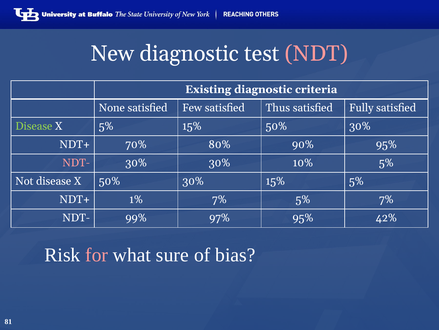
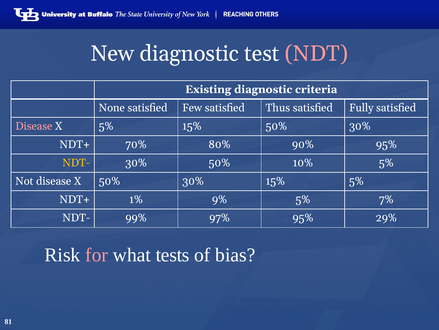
Disease colour: light green -> pink (34, 126)
NDT- colour: pink -> yellow (76, 162)
30% 30%: 30% -> 50% (219, 162)
1% 7%: 7% -> 9% (220, 199)
42%: 42% -> 29% (386, 217)
sure: sure -> tests (173, 254)
